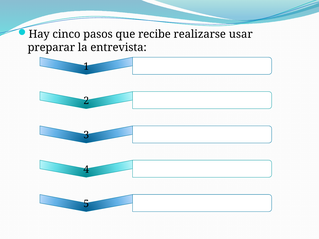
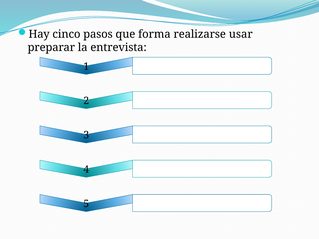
recibe: recibe -> forma (154, 34)
